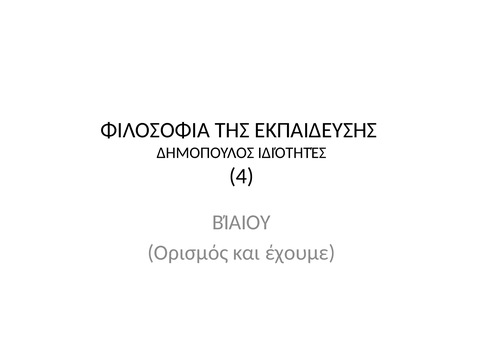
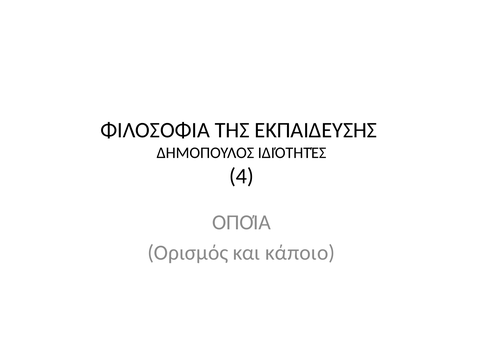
ΒΊΑΙΟΥ: ΒΊΑΙΟΥ -> ΟΠΟΊΑ (242, 222)
έχουμε: έχουμε -> κάποιο (300, 252)
